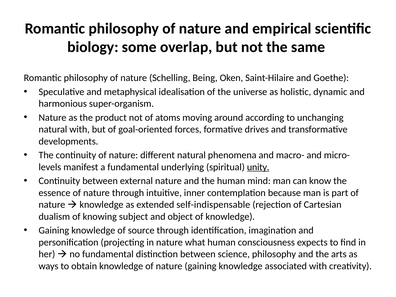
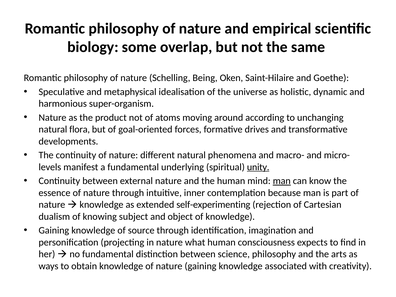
natural with: with -> flora (80, 129)
man underline: none -> present (282, 181)
self-indispensable: self-indispensable -> self-experimenting (213, 205)
